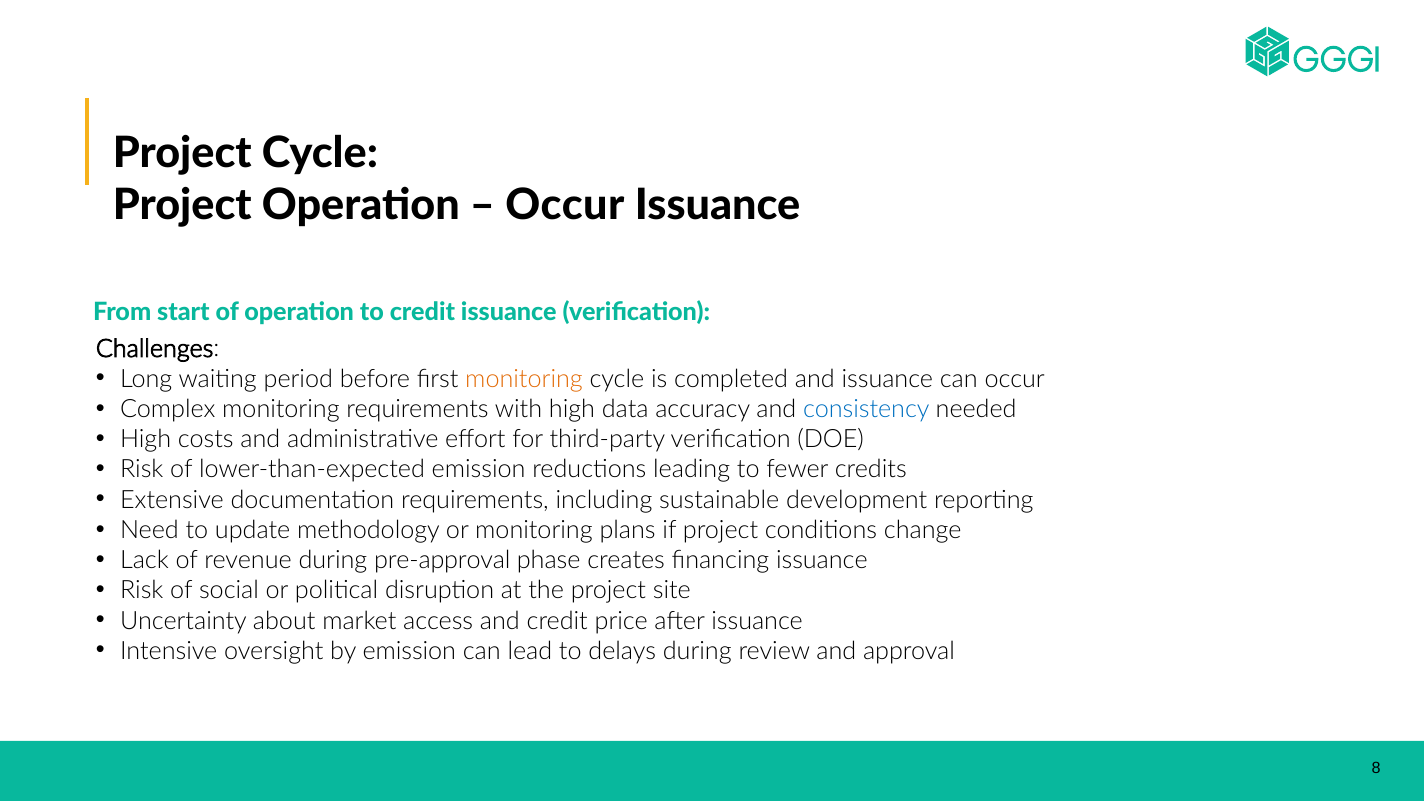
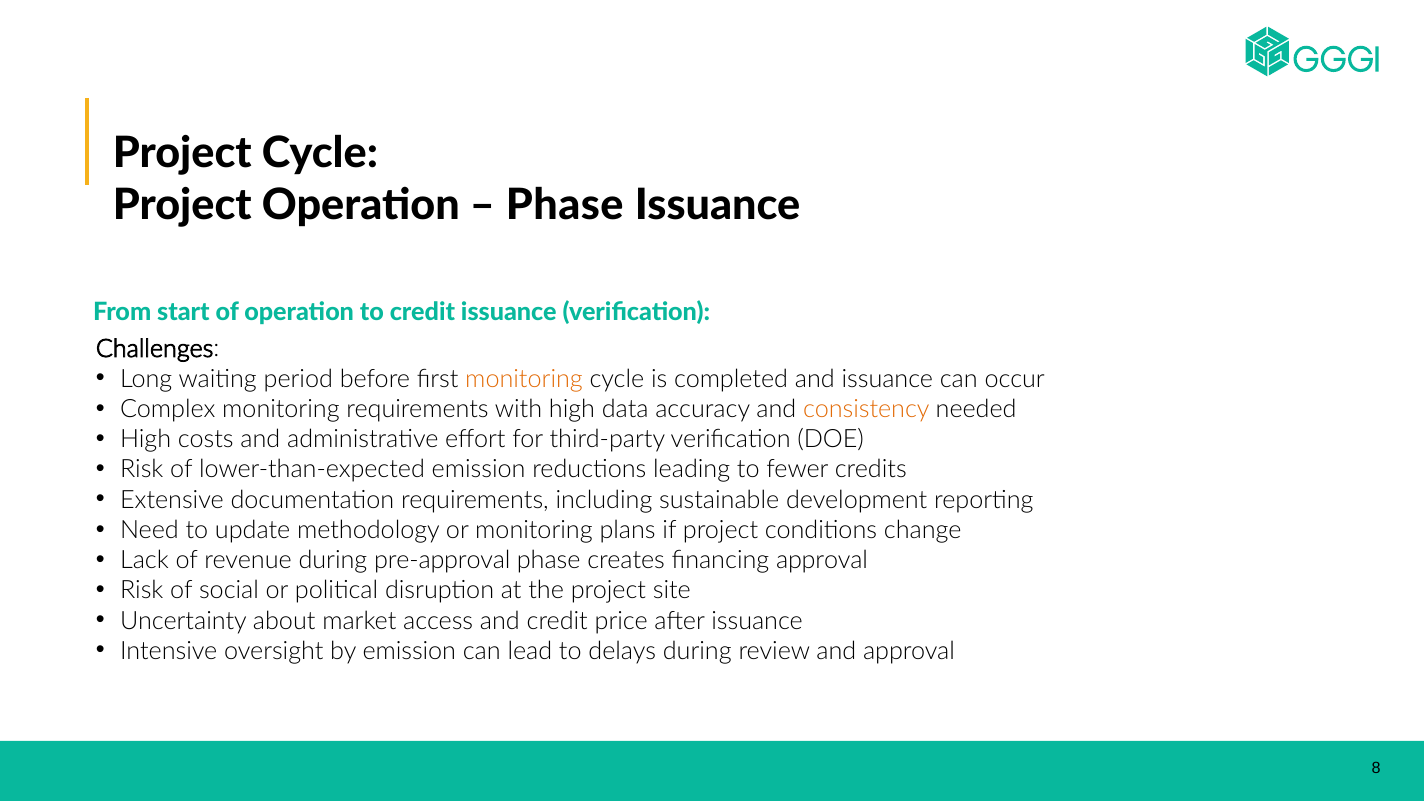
Occur: Occur -> Phase (565, 206)
consistency colour: blue -> orange (866, 409)
financing issuance: issuance -> approval (822, 560)
